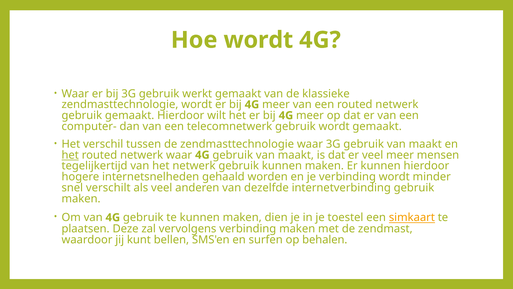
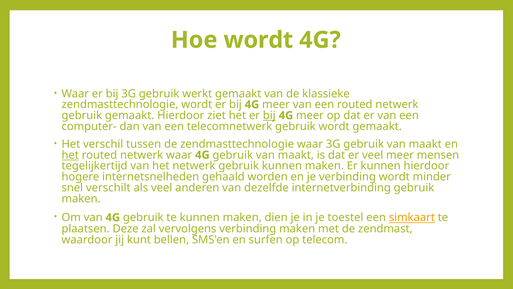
wilt: wilt -> ziet (217, 115)
bij underline: none -> present (269, 115)
behalen: behalen -> telecom (325, 239)
